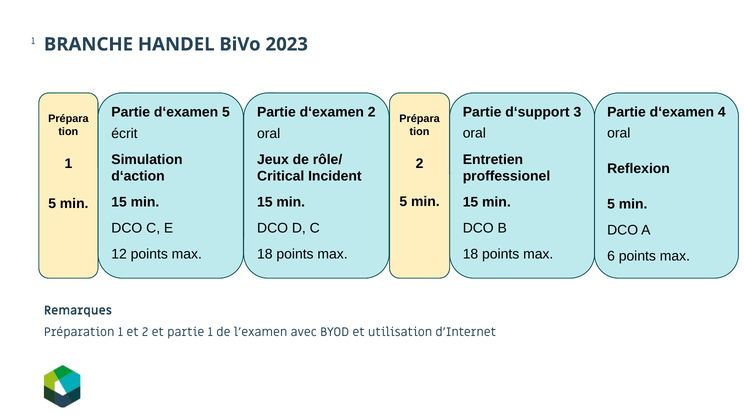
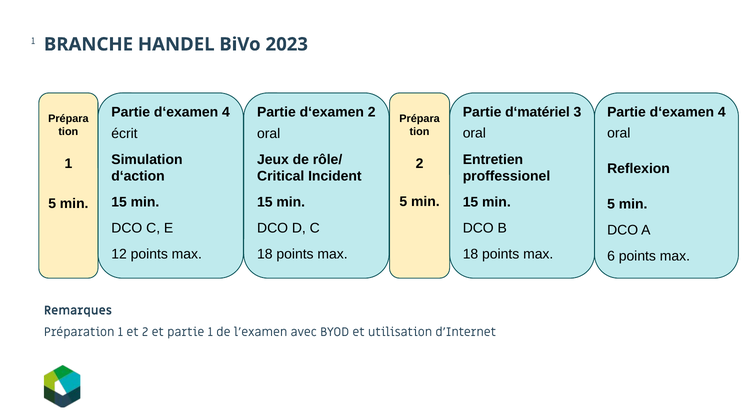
5: 5 -> 4 (226, 112)
d‘support: d‘support -> d‘matériel (538, 112)
